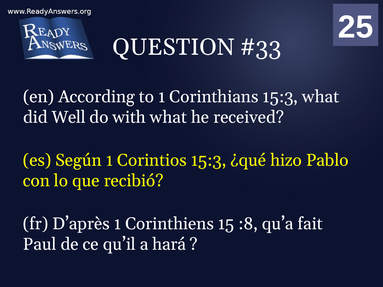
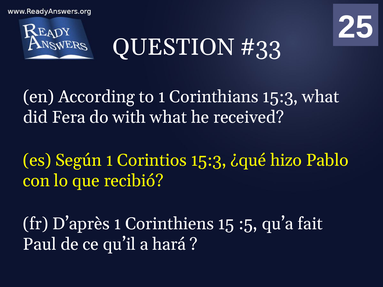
Well: Well -> Fera (69, 117)
:8: :8 -> :5 (248, 224)
